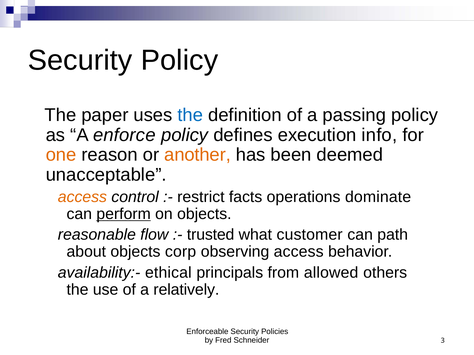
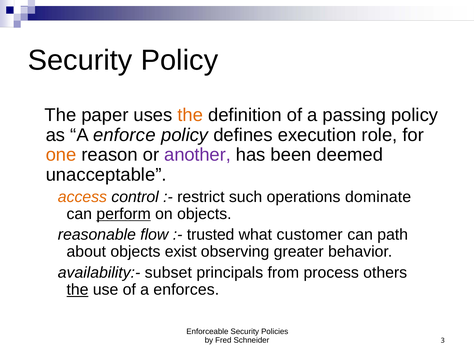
the colour: blue -> orange (190, 115)
info: info -> role (380, 135)
another colour: orange -> purple (198, 155)
facts: facts -> such (246, 197)
corp: corp -> exist (181, 252)
observing access: access -> greater (299, 252)
ethical: ethical -> subset (168, 273)
allowed: allowed -> process (331, 273)
the underline: none -> present (78, 290)
relatively: relatively -> enforces (186, 290)
